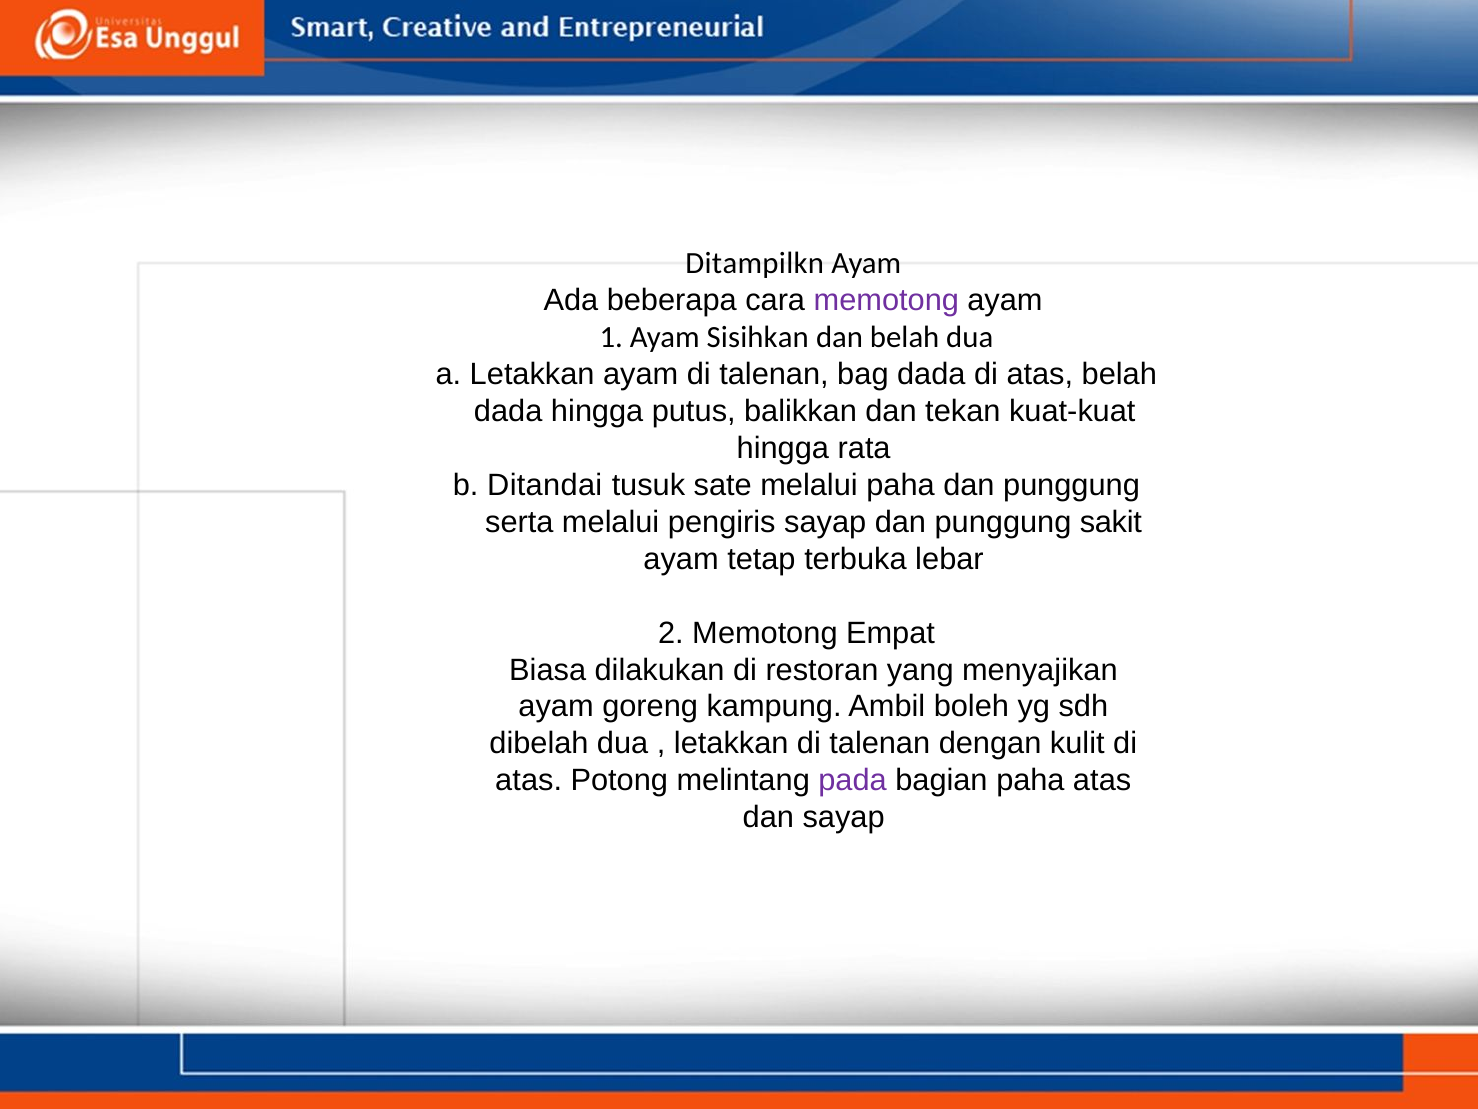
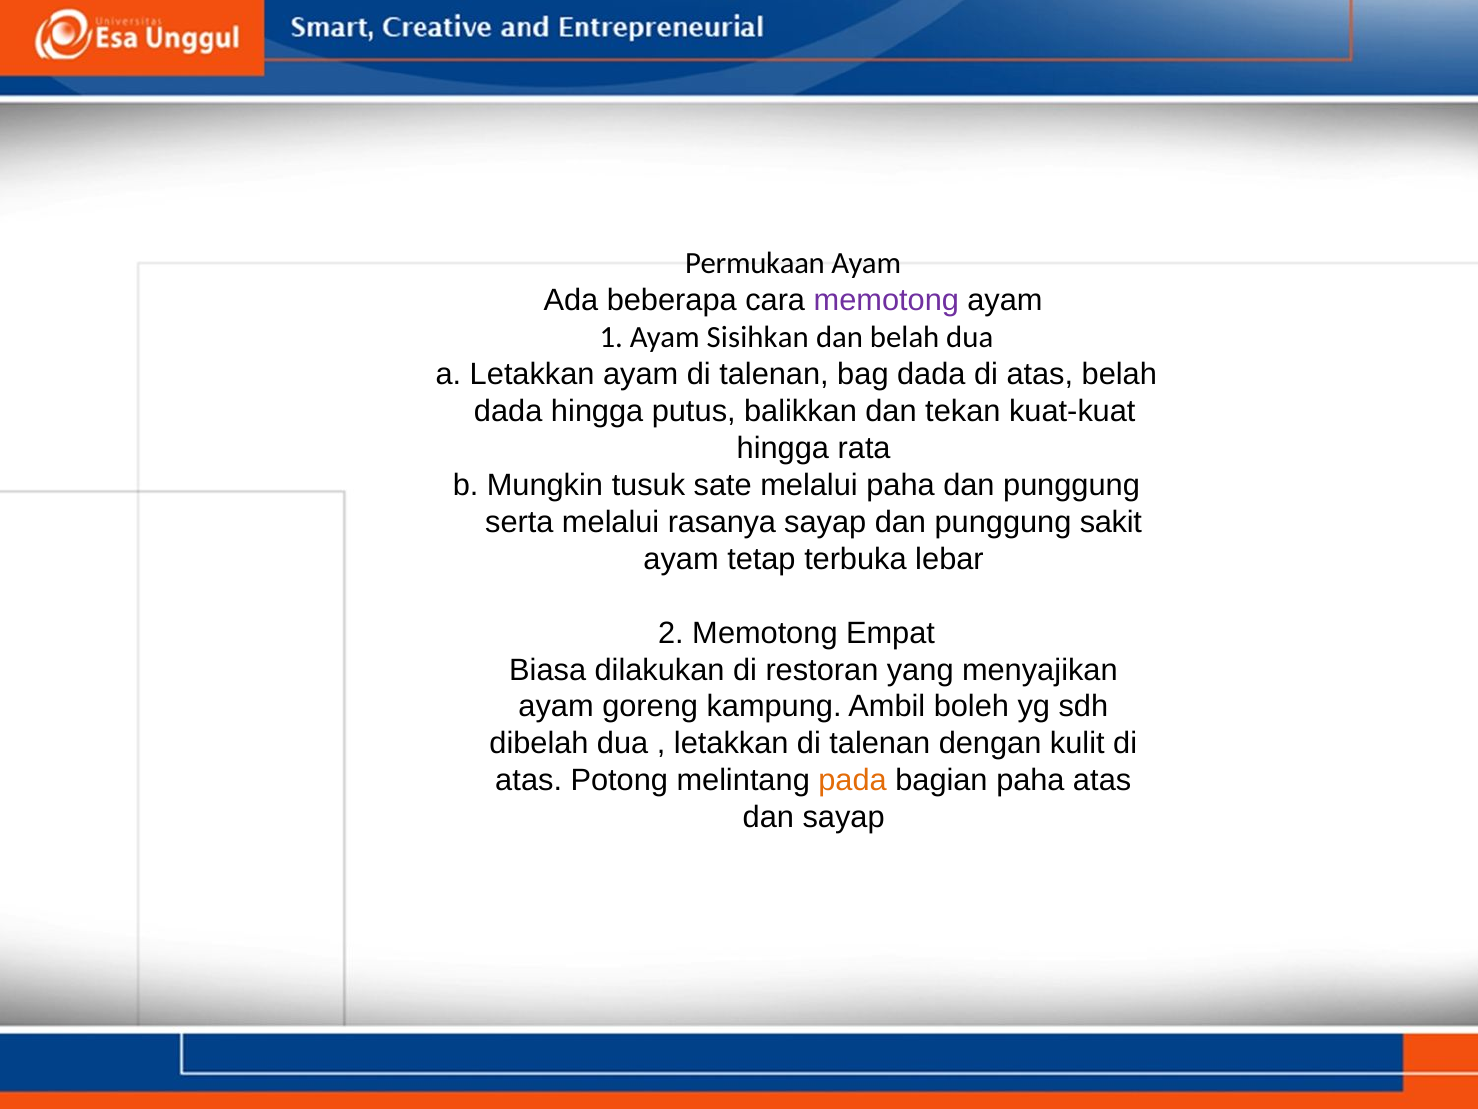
Ditampilkn: Ditampilkn -> Permukaan (755, 263)
Ditandai: Ditandai -> Mungkin (545, 485)
pengiris: pengiris -> rasanya (722, 522)
pada colour: purple -> orange (853, 780)
